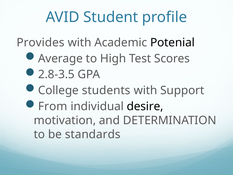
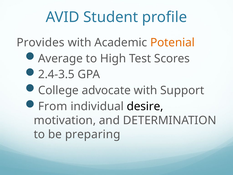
Potenial colour: black -> orange (172, 42)
2.8-3.5: 2.8-3.5 -> 2.4-3.5 (56, 74)
students: students -> advocate (106, 90)
standards: standards -> preparing (93, 134)
